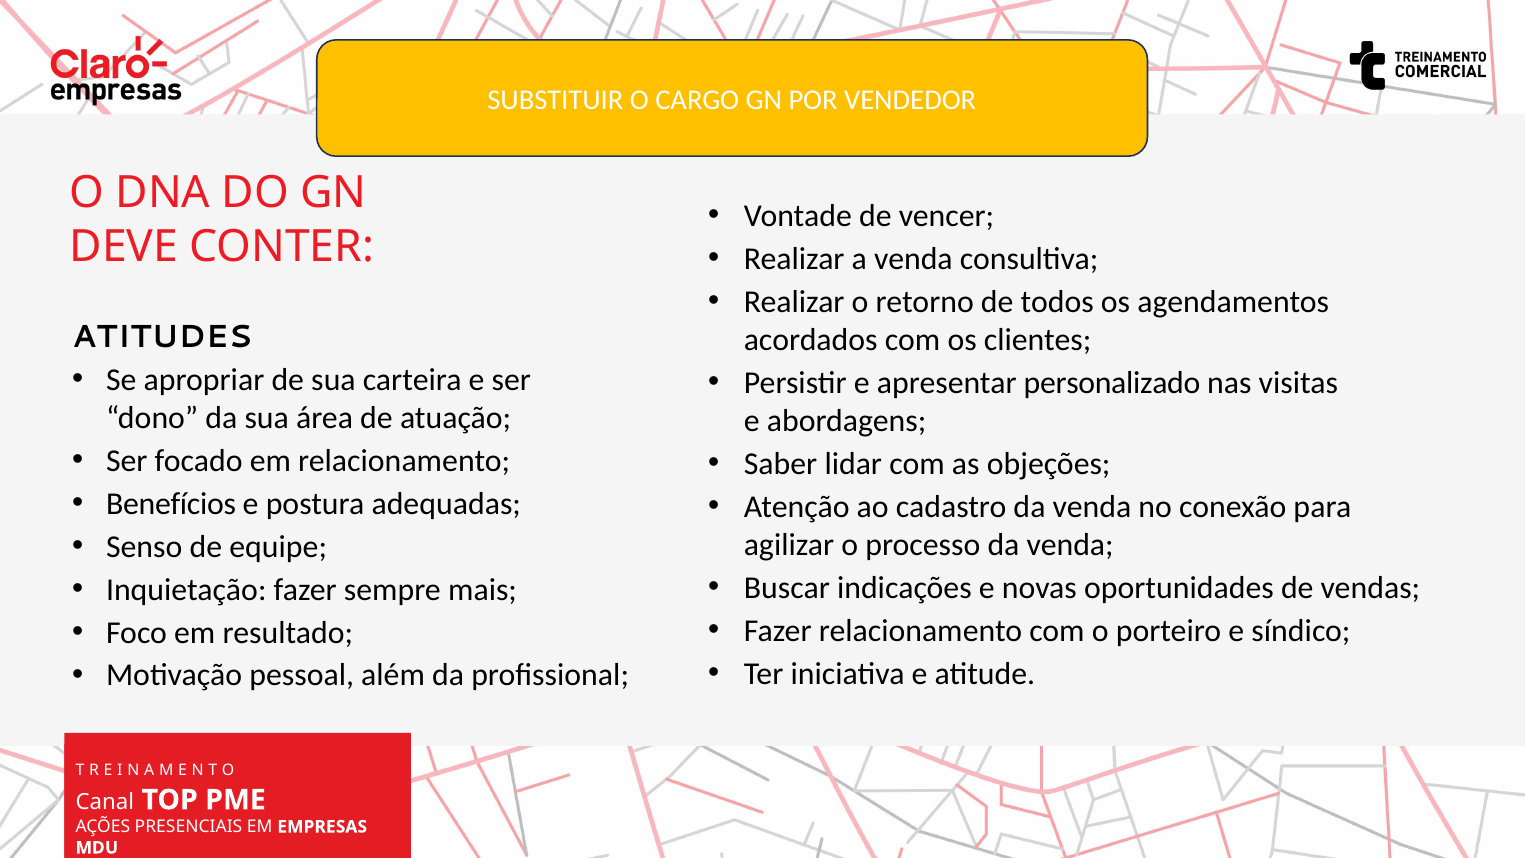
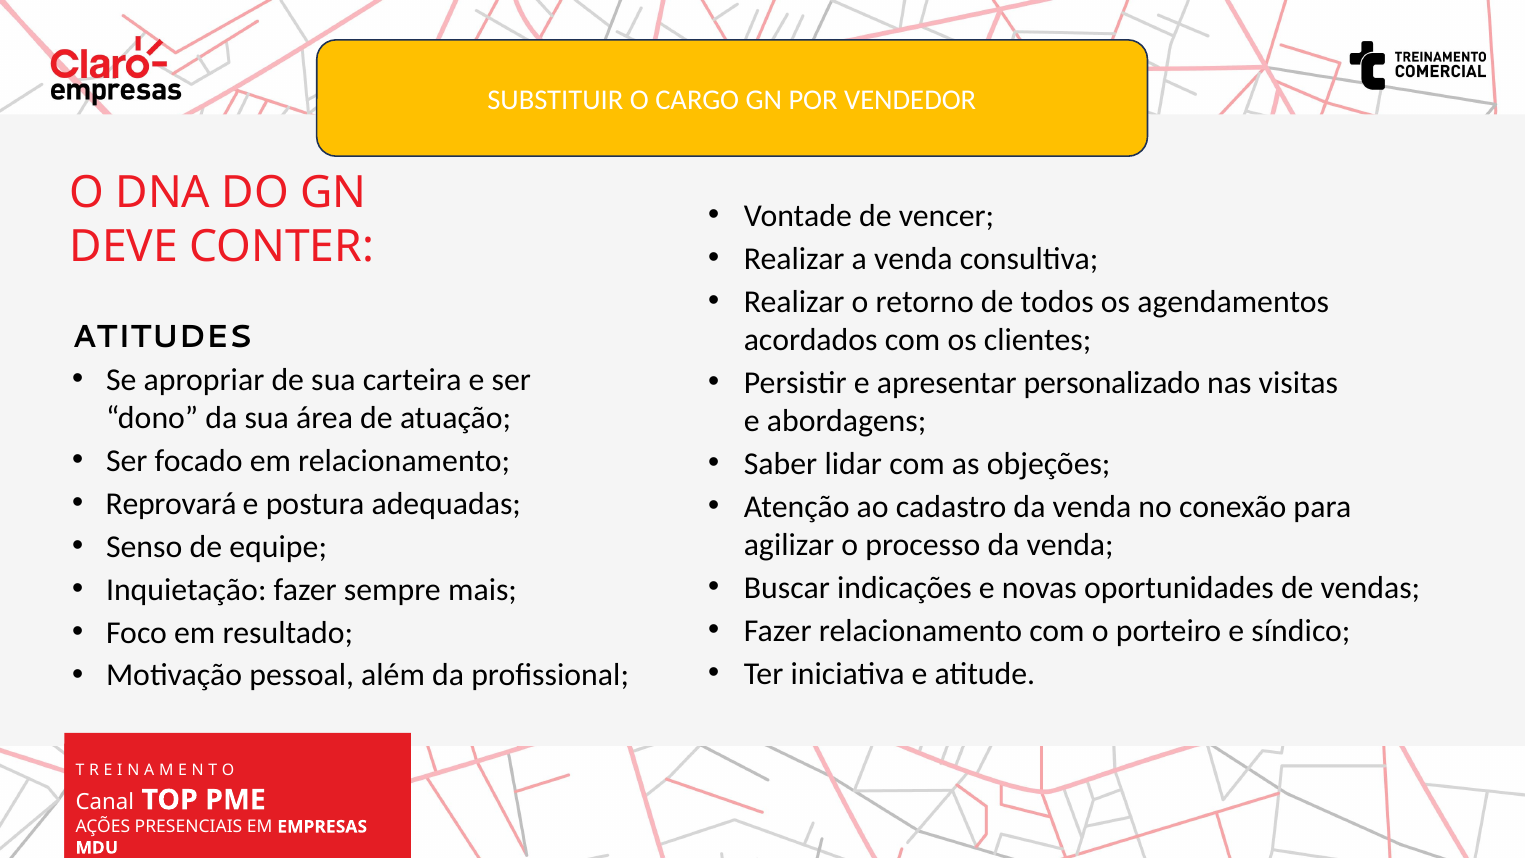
Benefícios: Benefícios -> Reprovará (171, 504)
